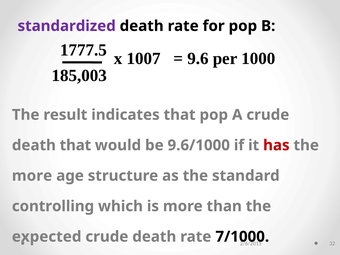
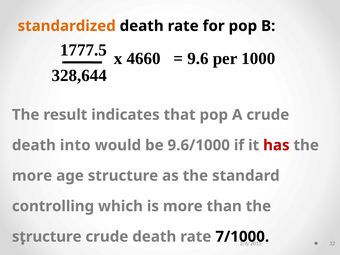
standardized colour: purple -> orange (67, 26)
1007: 1007 -> 4660 (144, 58)
185,003: 185,003 -> 328,644 (79, 75)
death that: that -> into (75, 145)
expected: expected -> structure (47, 237)
